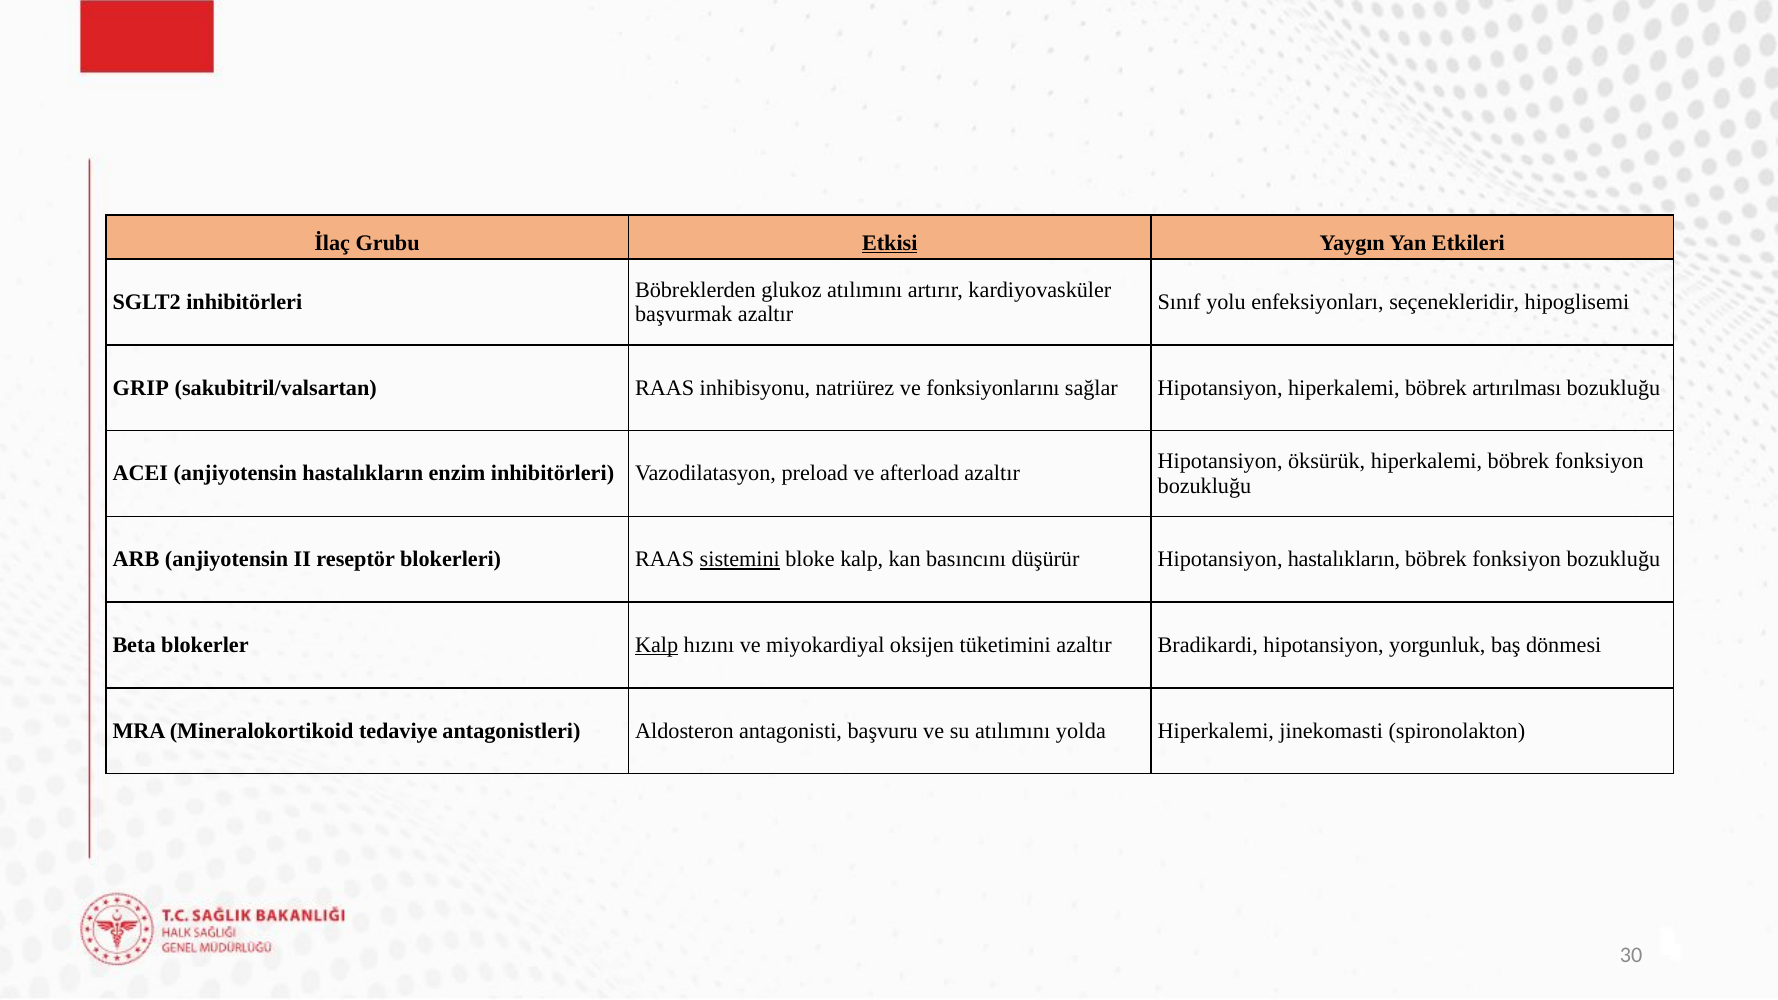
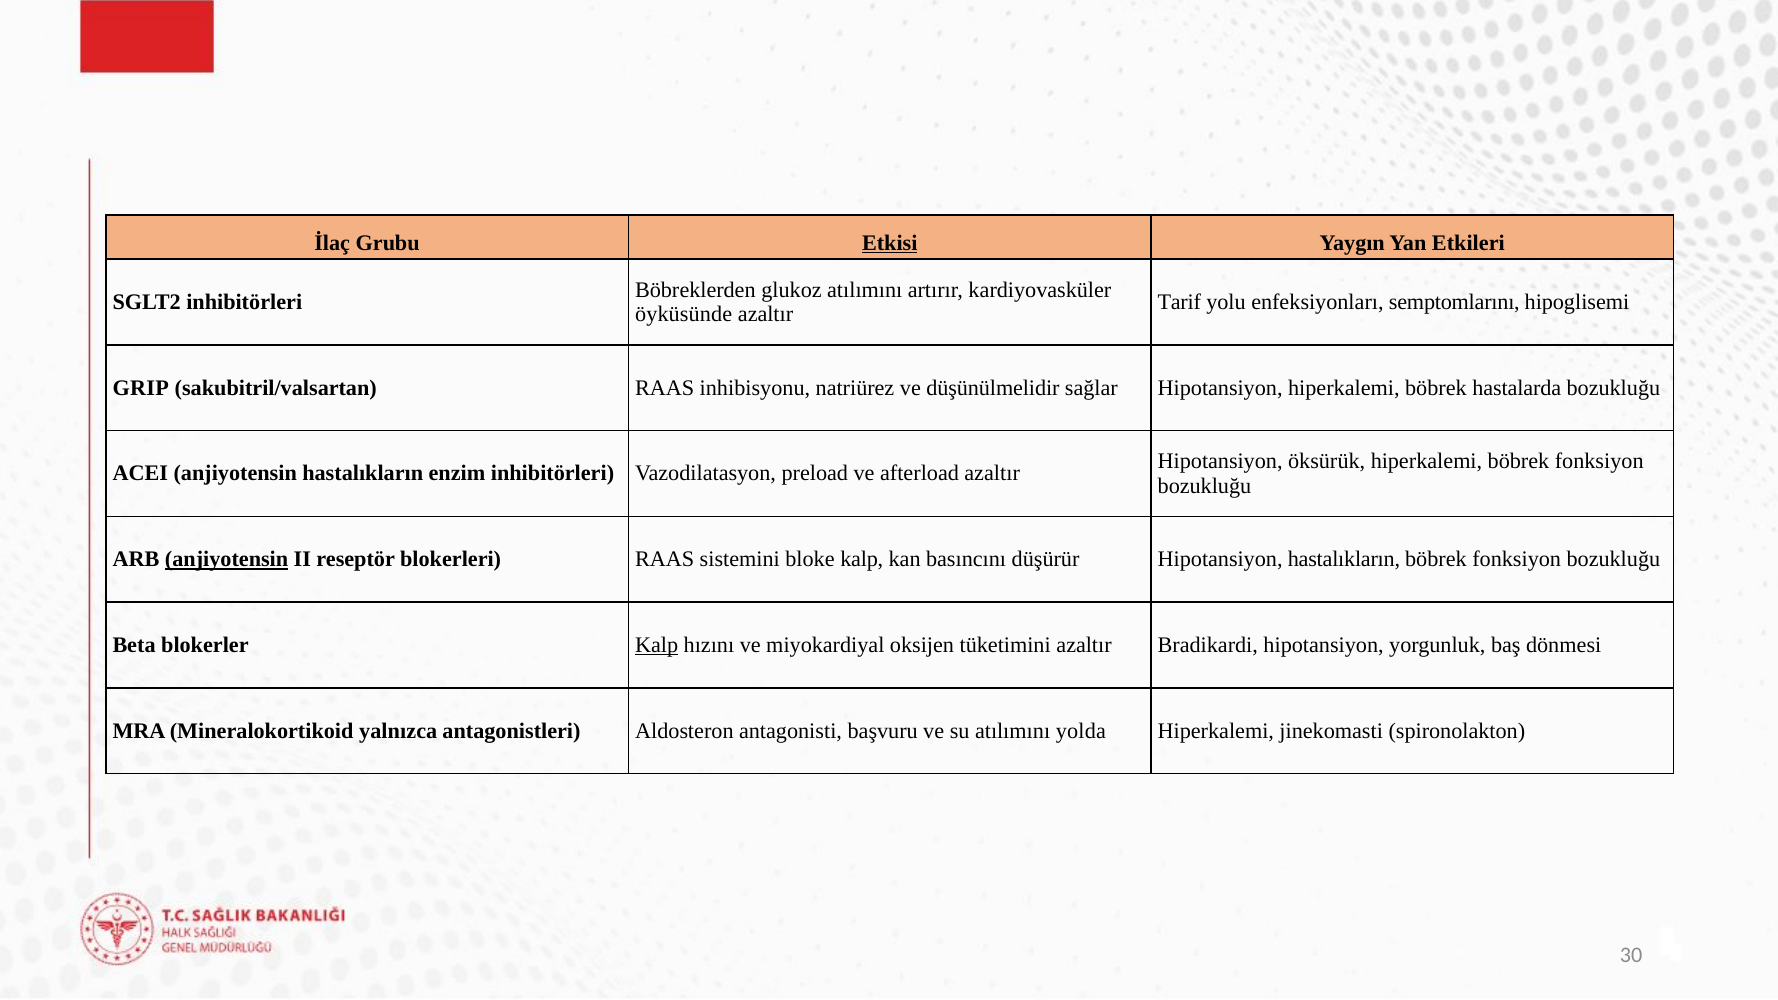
Sınıf: Sınıf -> Tarif (1179, 302)
seçenekleridir: seçenekleridir -> semptomlarını (1454, 302)
başvurmak: başvurmak -> öyküsünde (684, 314)
fonksiyonlarını: fonksiyonlarını -> düşünülmelidir (993, 388)
artırılması: artırılması -> hastalarda (1517, 388)
anjiyotensin underline: none -> present (227, 559)
sistemini underline: present -> none (740, 559)
tedaviye: tedaviye -> yalnızca (398, 731)
